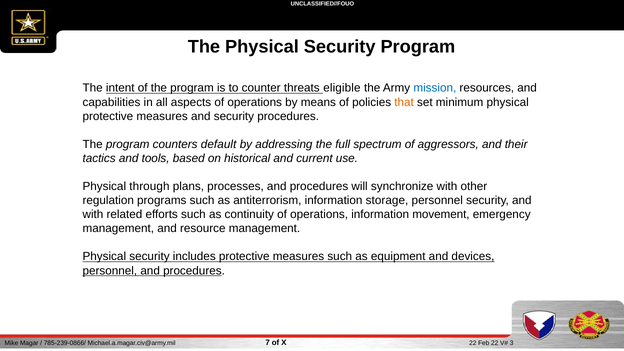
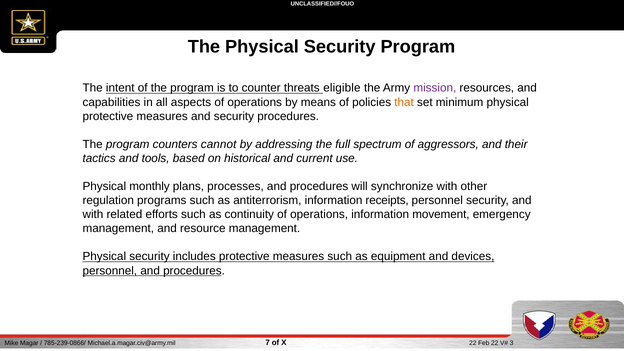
mission colour: blue -> purple (435, 88)
default: default -> cannot (219, 144)
through: through -> monthly (150, 186)
storage: storage -> receipts (387, 200)
